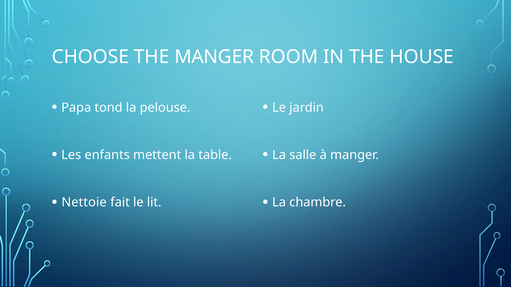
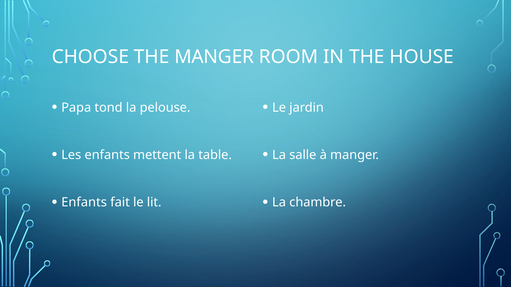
Nettoie: Nettoie -> Enfants (84, 203)
